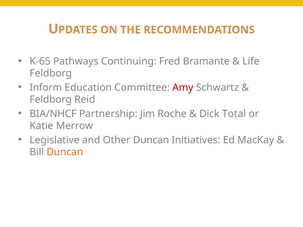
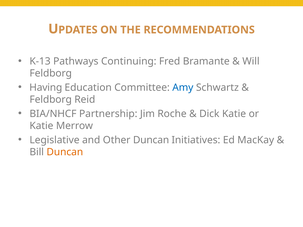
K-65: K-65 -> K-13 (40, 61)
Life: Life -> Will (251, 61)
Inform: Inform -> Having (46, 88)
Amy colour: red -> blue (183, 88)
Dick Total: Total -> Katie (234, 114)
